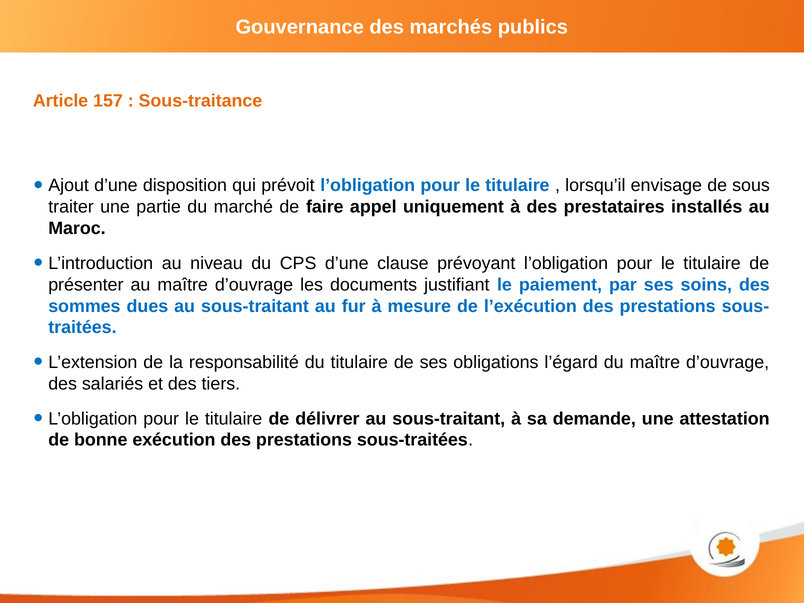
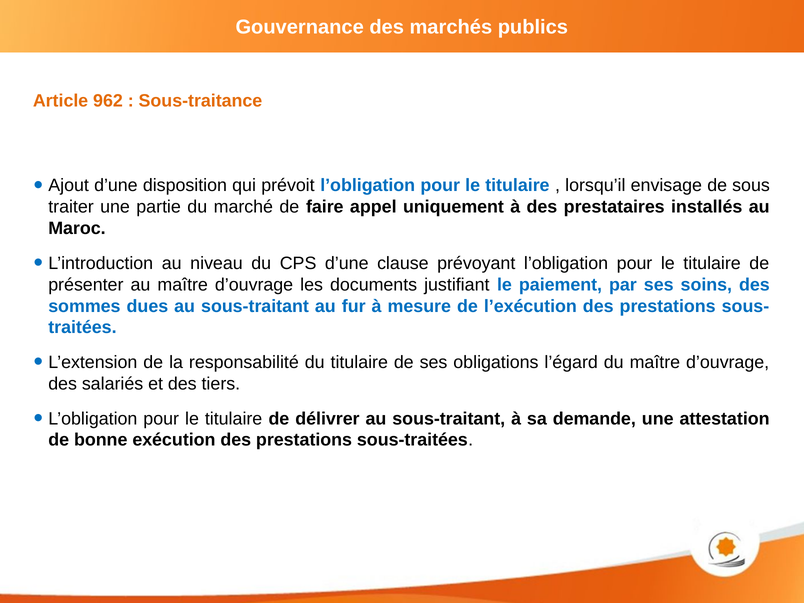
157: 157 -> 962 (108, 101)
